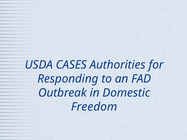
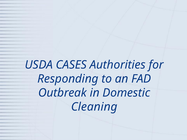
Freedom: Freedom -> Cleaning (94, 107)
